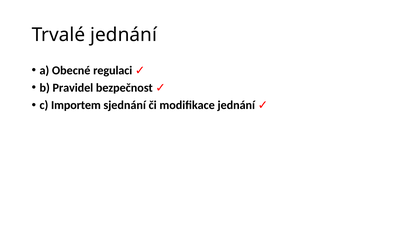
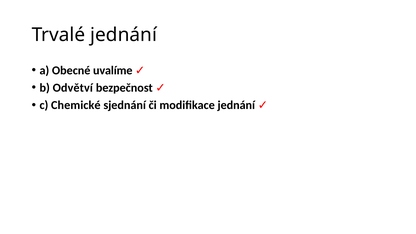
regulaci: regulaci -> uvalíme (113, 70)
Pravidel: Pravidel -> Odvětví (73, 88)
Importem: Importem -> Chemické (76, 105)
